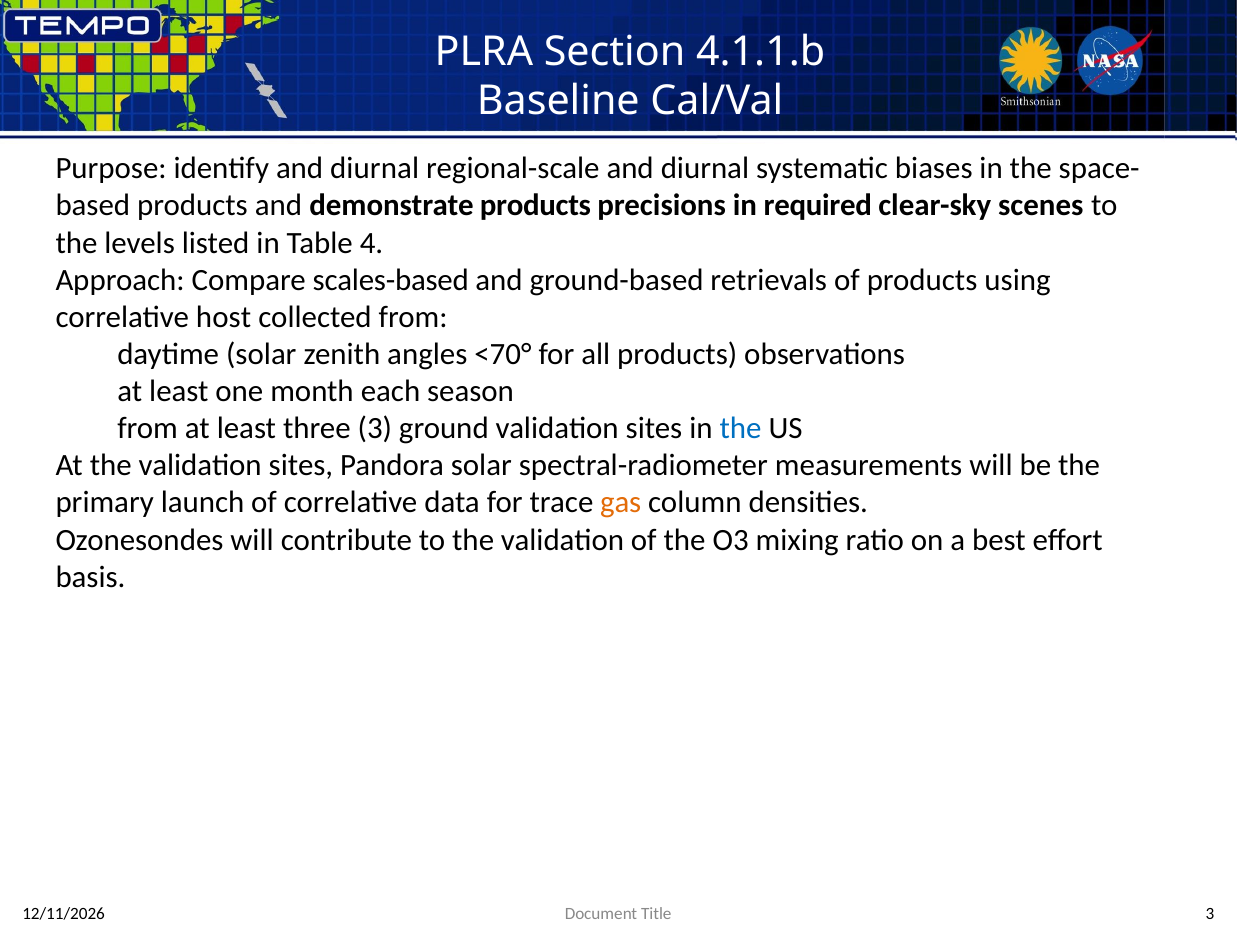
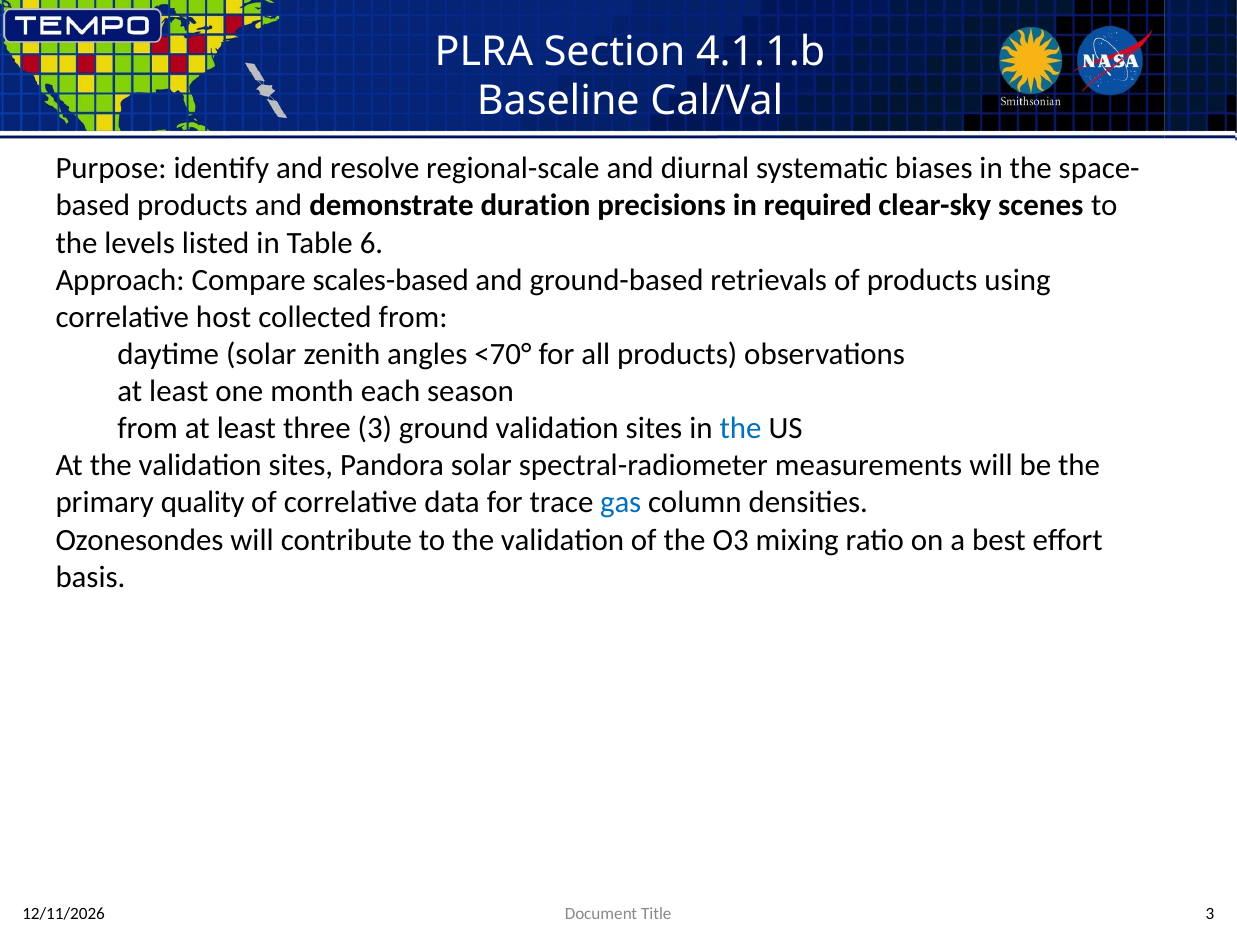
identify and diurnal: diurnal -> resolve (375, 169)
demonstrate products: products -> duration (535, 206)
4: 4 -> 6 (371, 243)
launch: launch -> quality (203, 503)
gas colour: orange -> blue (621, 503)
